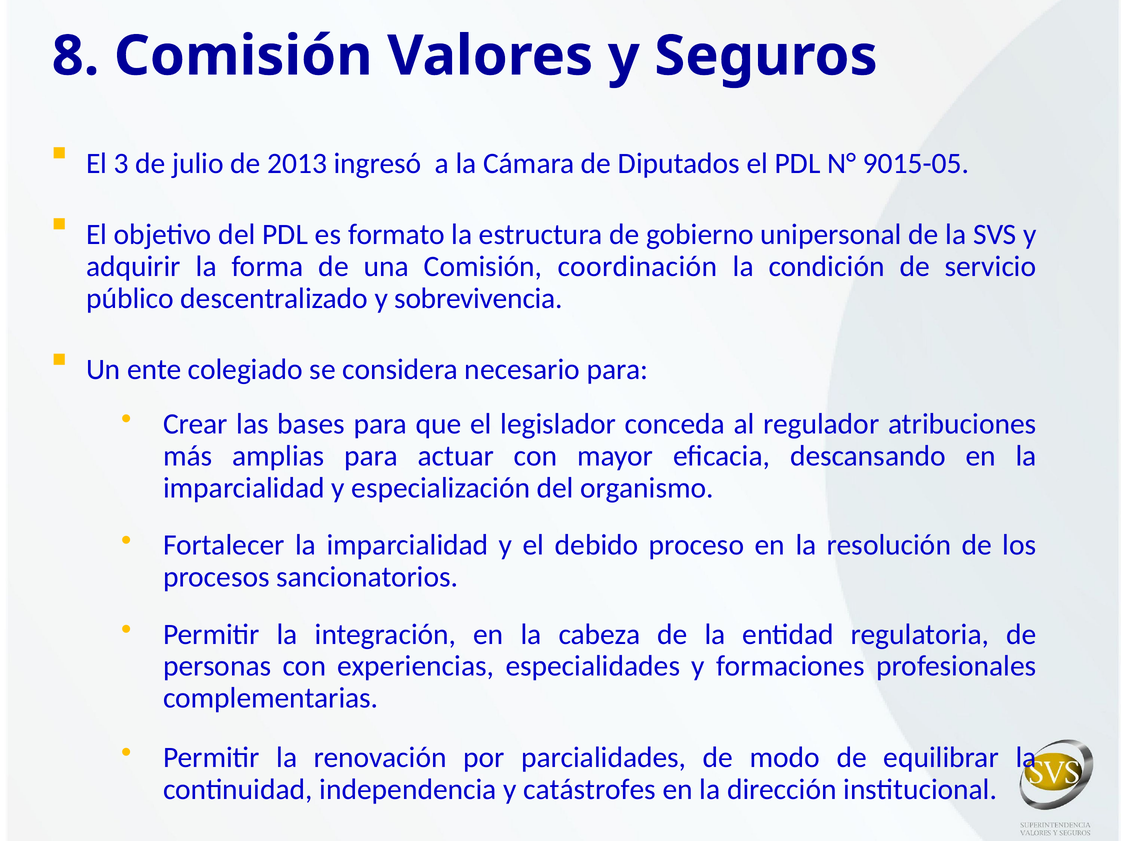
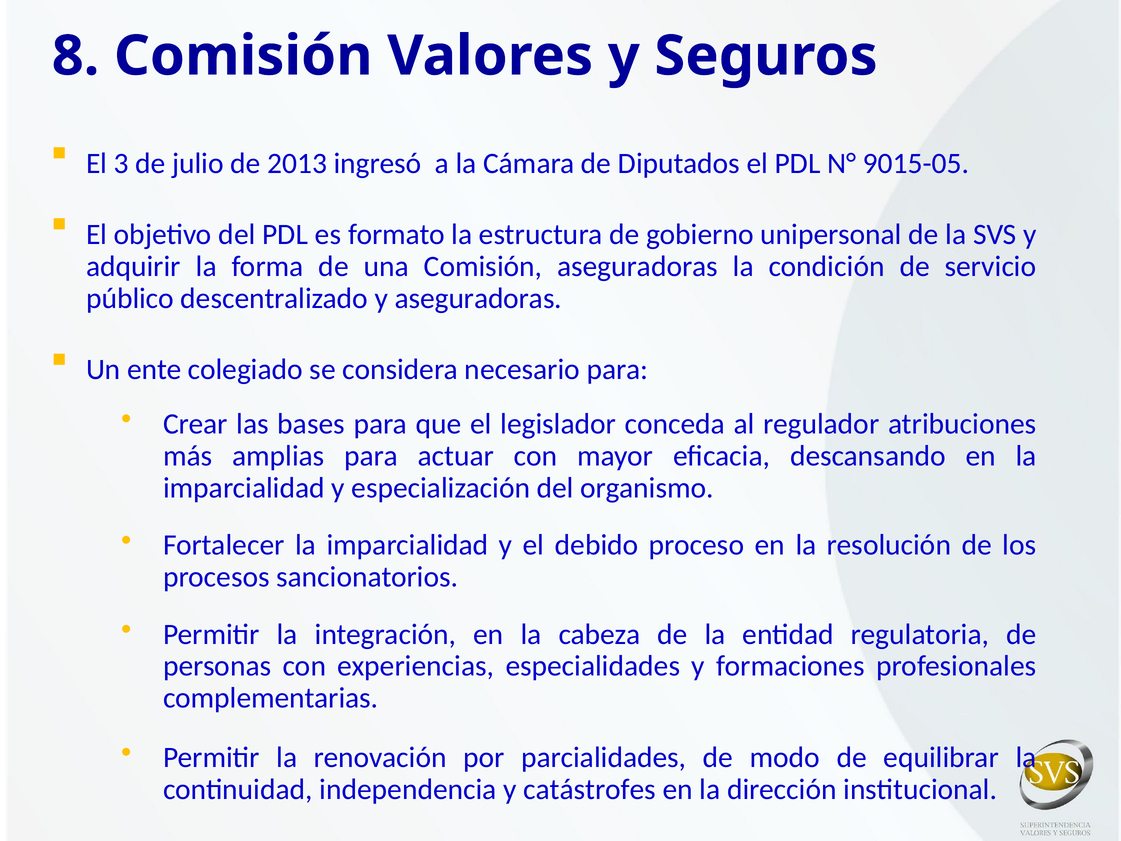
Comisión coordinación: coordinación -> aseguradoras (638, 266)
y sobrevivencia: sobrevivencia -> aseguradoras (478, 298)
